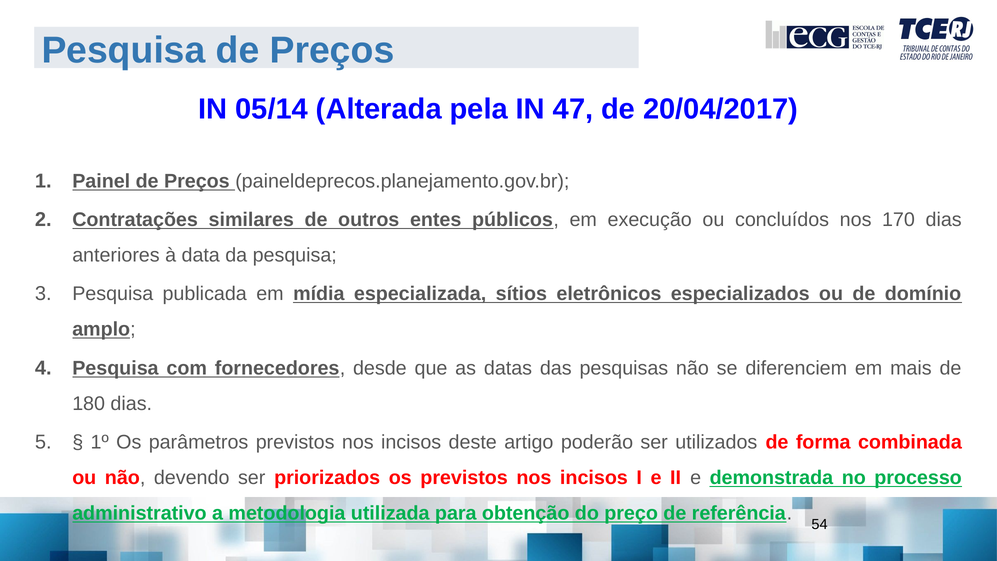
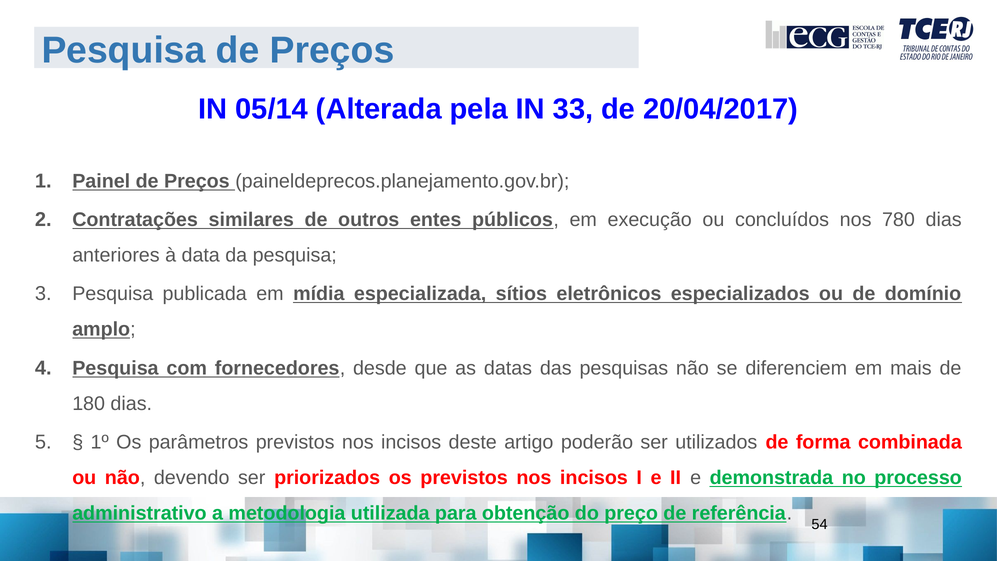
47: 47 -> 33 (573, 109)
170: 170 -> 780 (898, 220)
